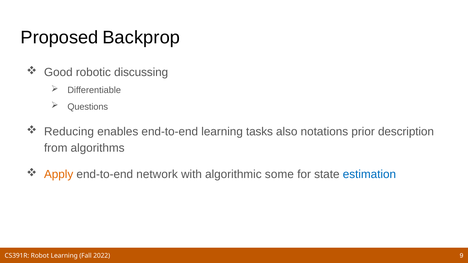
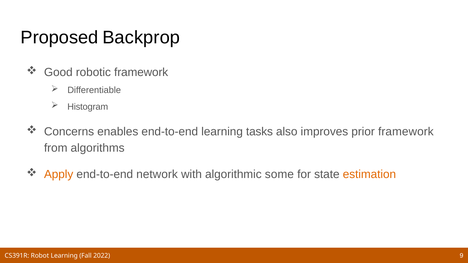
robotic discussing: discussing -> framework (141, 72)
Questions: Questions -> Histogram (88, 107)
Reducing: Reducing -> Concerns (69, 132)
notations: notations -> improves (324, 132)
prior description: description -> framework (406, 132)
estimation colour: blue -> orange (369, 175)
